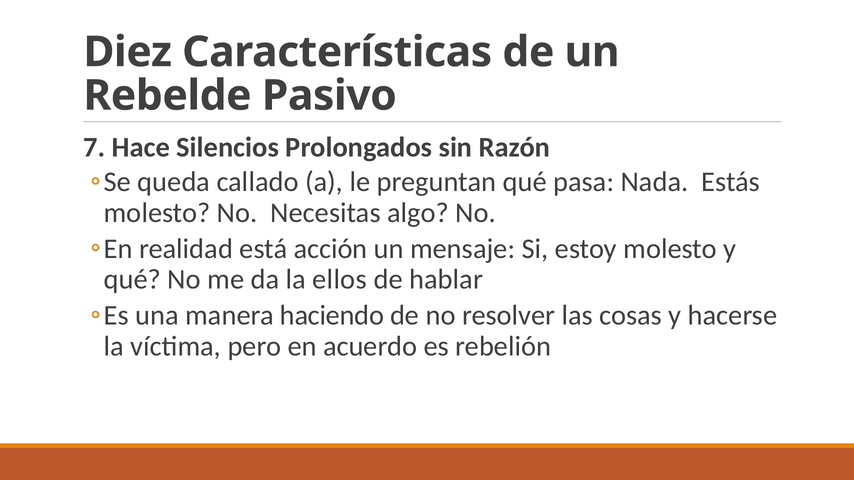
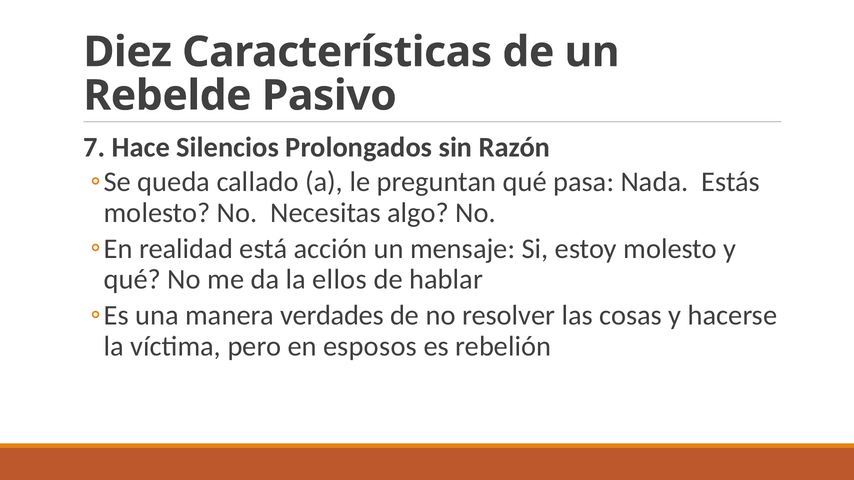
haciendo: haciendo -> verdades (332, 316)
acuerdo: acuerdo -> esposos (370, 347)
